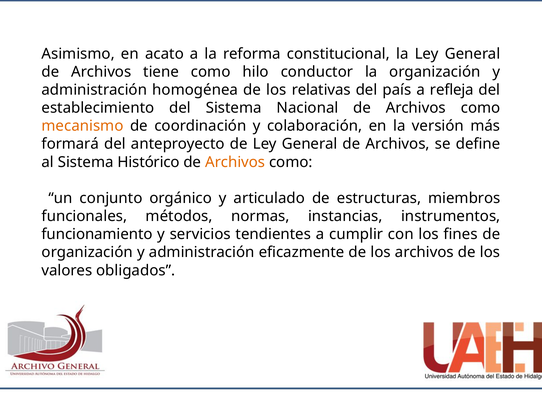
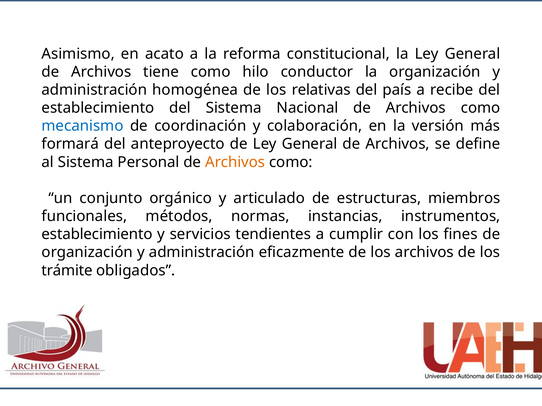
refleja: refleja -> recibe (452, 90)
mecanismo colour: orange -> blue (83, 126)
Histórico: Histórico -> Personal (149, 162)
funcionamiento: funcionamiento -> establecimiento (97, 235)
valores: valores -> trámite (67, 271)
